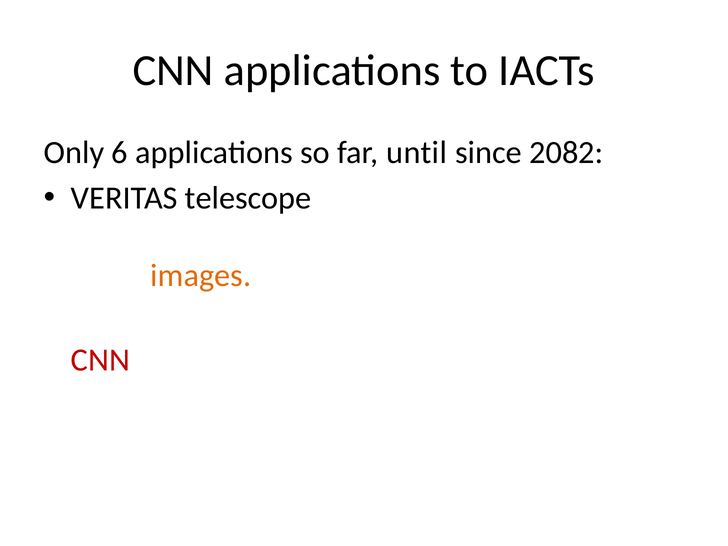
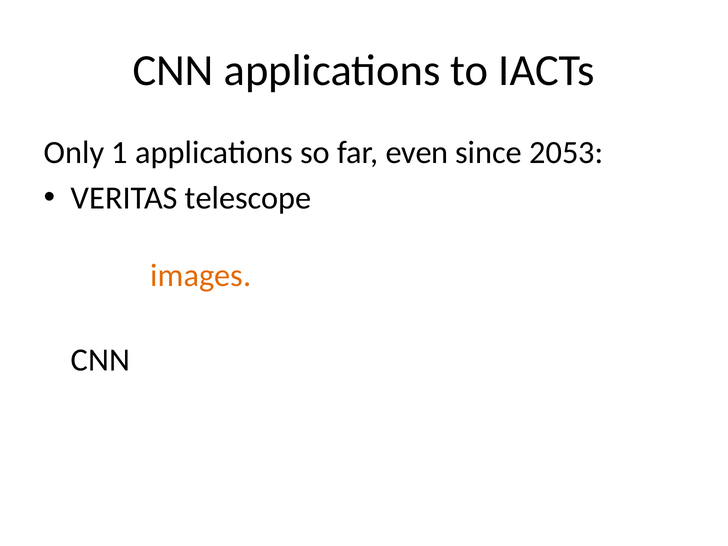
6: 6 -> 1 (120, 153)
until: until -> even (417, 153)
2082: 2082 -> 2053 (566, 153)
CNN colour: red -> black (100, 360)
